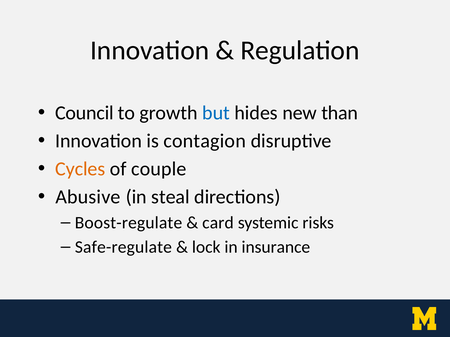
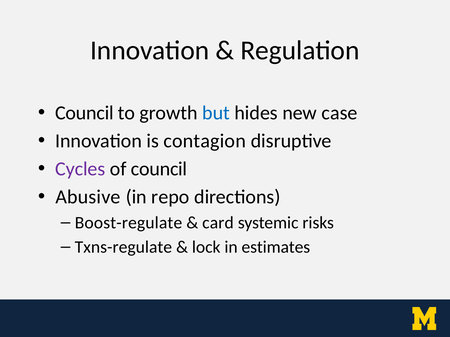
than: than -> case (340, 113)
Cycles colour: orange -> purple (80, 169)
of couple: couple -> council (159, 169)
steal: steal -> repo (170, 197)
Safe-regulate: Safe-regulate -> Txns-regulate (123, 247)
insurance: insurance -> estimates (276, 247)
